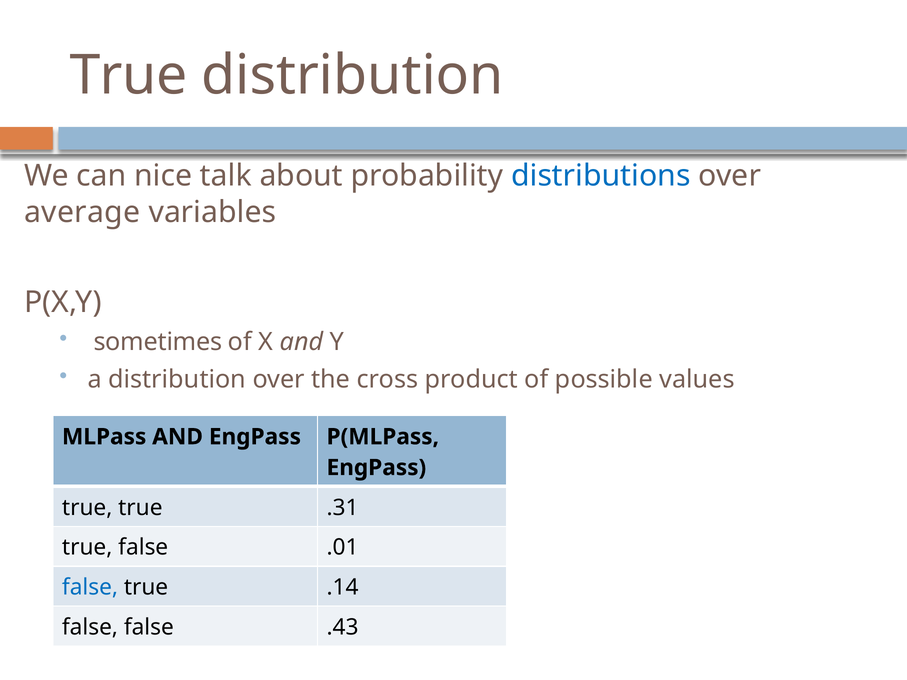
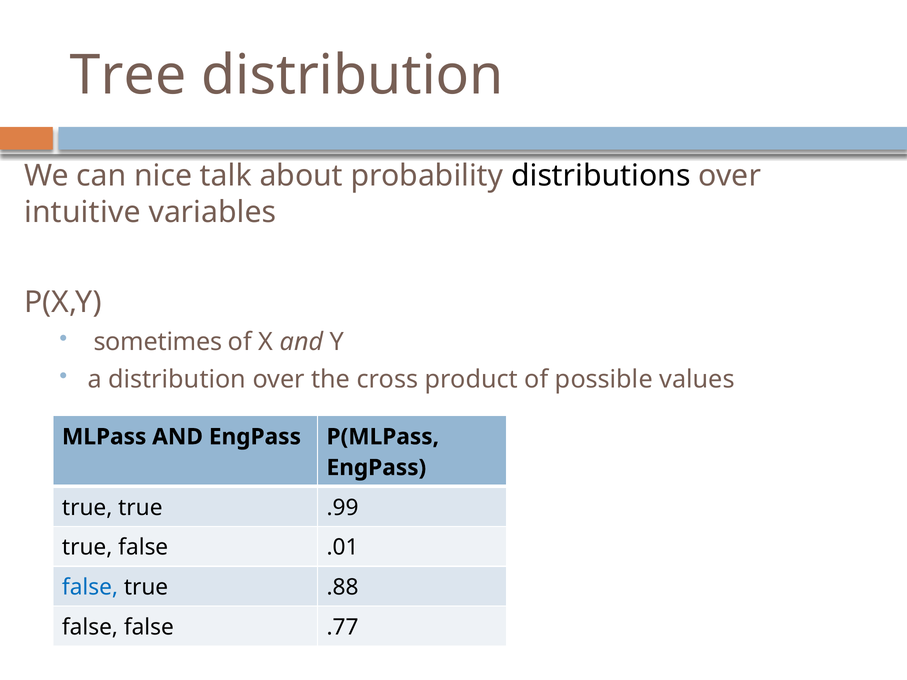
True: True -> Tree (128, 76)
distributions colour: blue -> black (601, 176)
average: average -> intuitive (82, 212)
.31: .31 -> .99 (343, 508)
.14: .14 -> .88 (343, 588)
.43: .43 -> .77 (343, 628)
